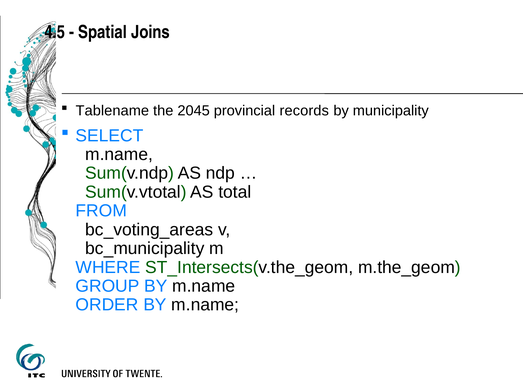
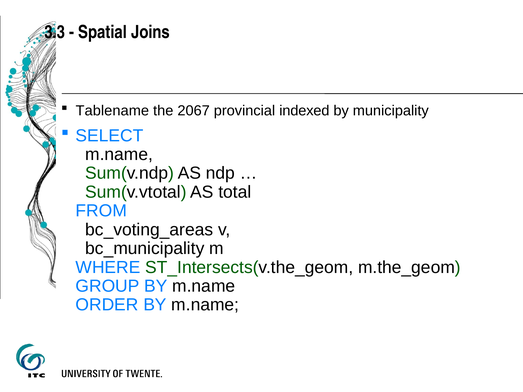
4.5: 4.5 -> 3.3 (55, 32)
2045: 2045 -> 2067 (194, 111)
records: records -> indexed (304, 111)
